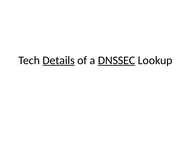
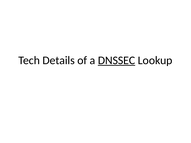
Details underline: present -> none (59, 61)
